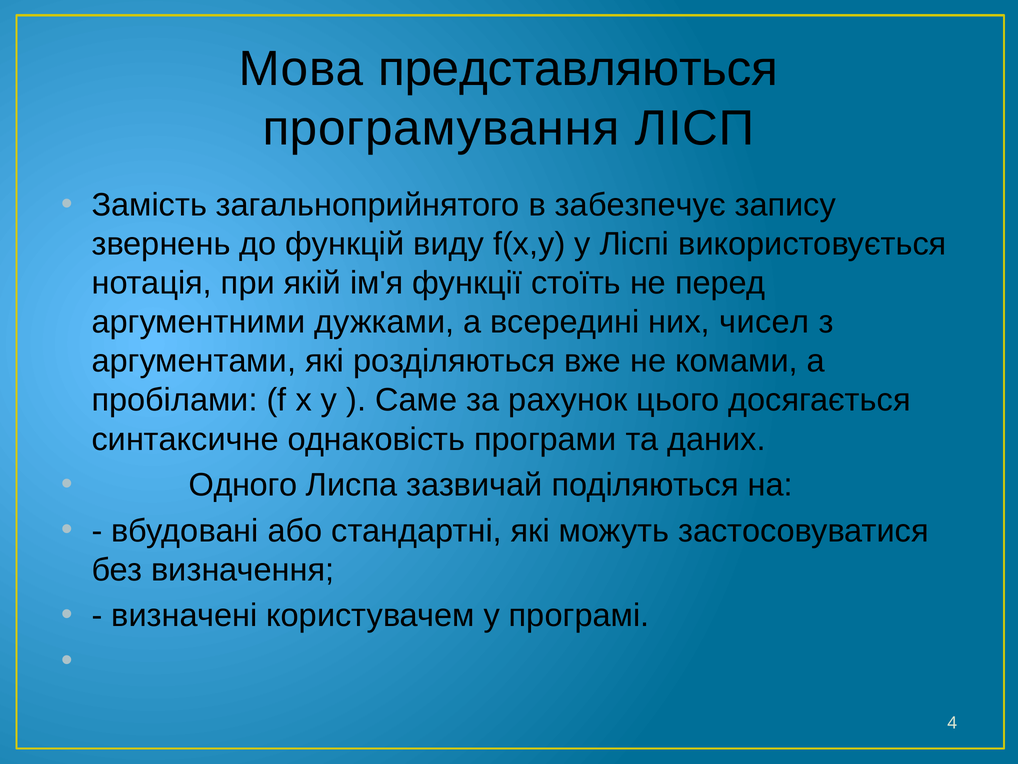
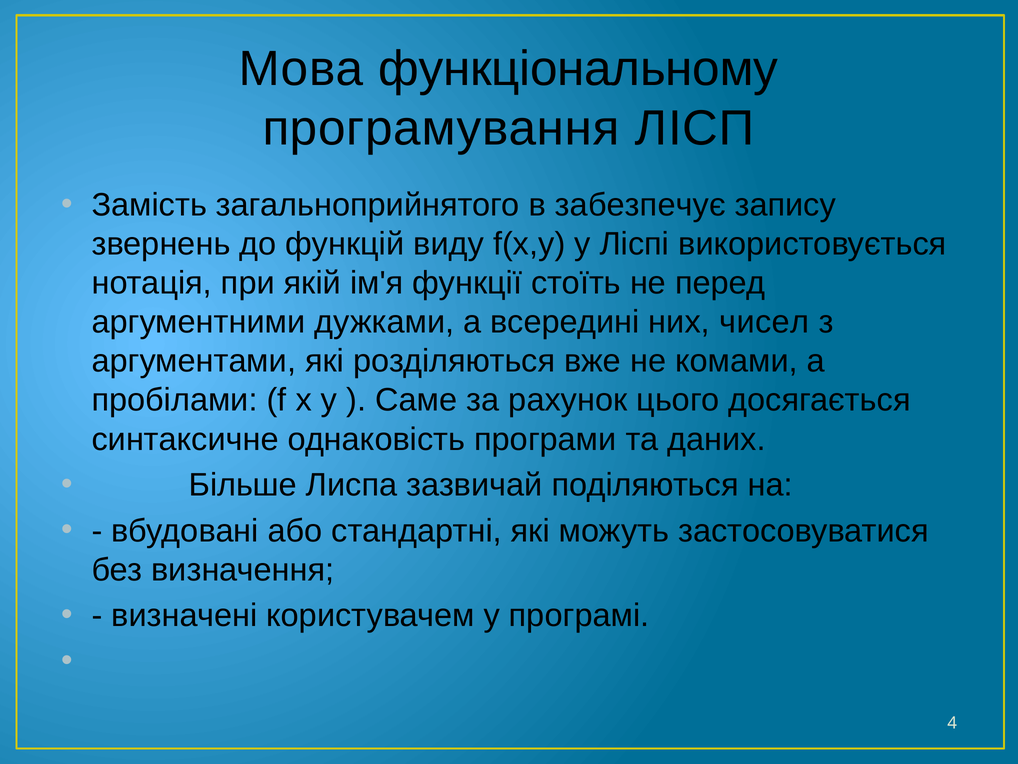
представляються: представляються -> функціональному (578, 69)
Одного: Одного -> Більше (243, 485)
